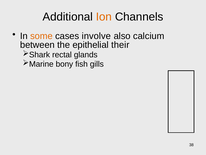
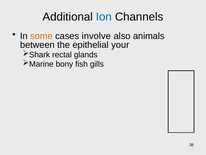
Ion colour: orange -> blue (104, 17)
calcium: calcium -> animals (149, 36)
their: their -> your (120, 45)
